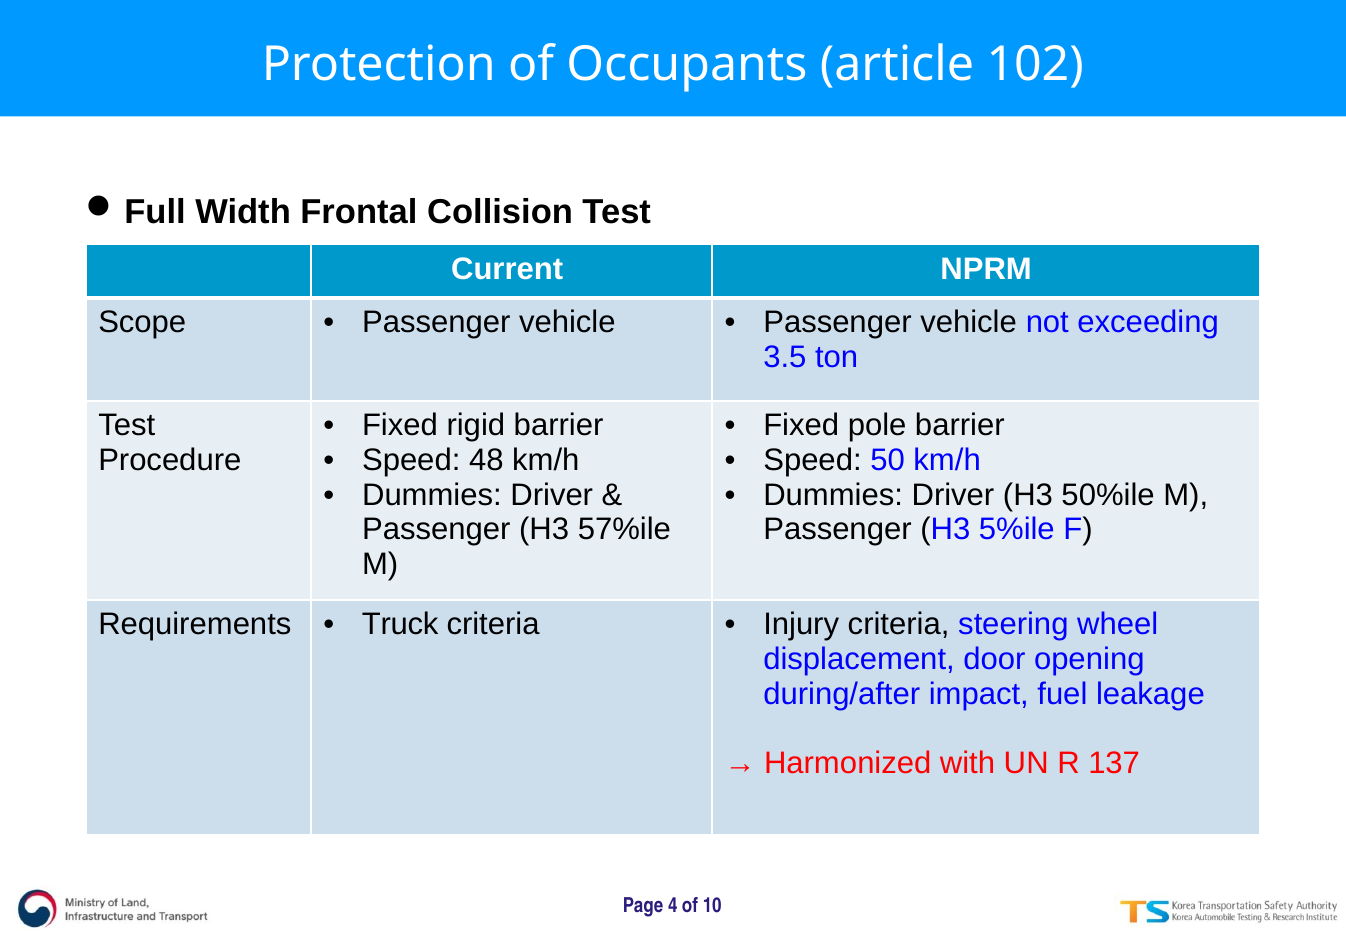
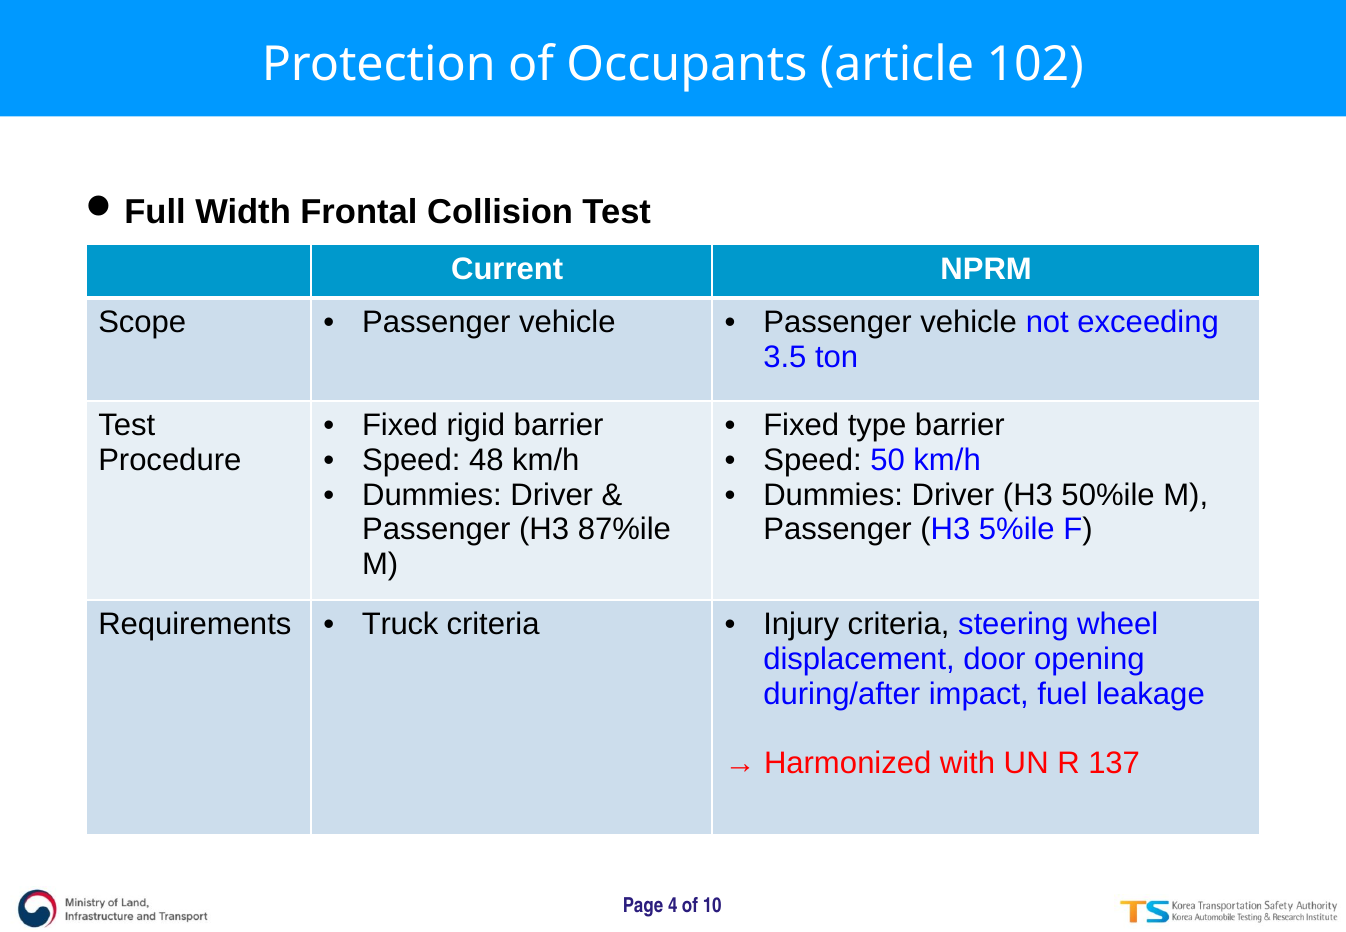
pole: pole -> type (877, 425)
57%ile: 57%ile -> 87%ile (624, 530)
